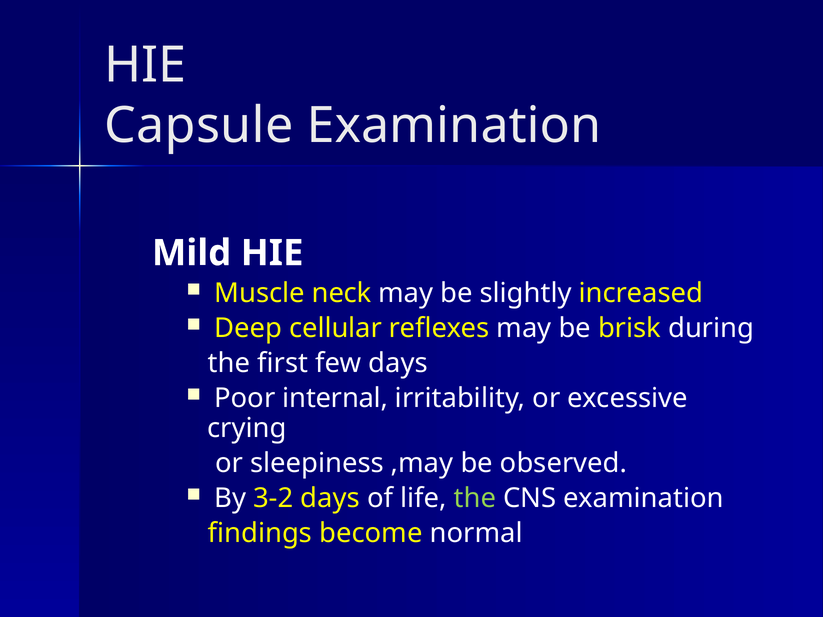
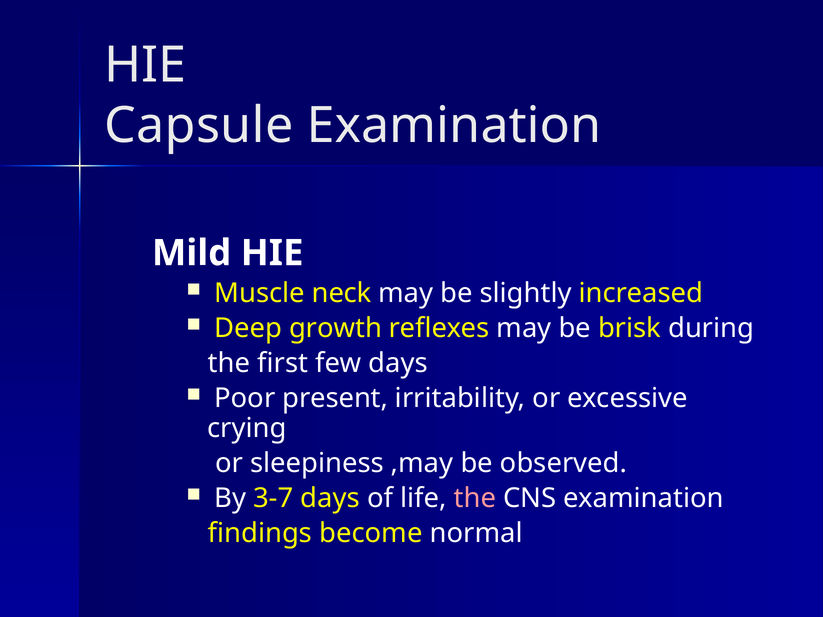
cellular: cellular -> growth (336, 328)
internal: internal -> present (335, 399)
3-2: 3-2 -> 3-7 (273, 498)
the colour: light green -> pink (475, 498)
